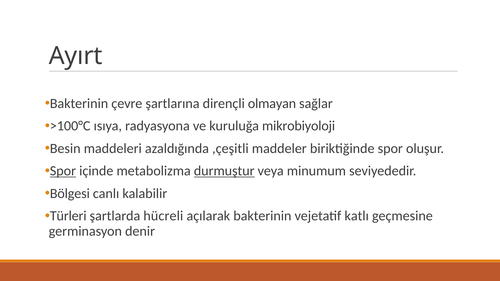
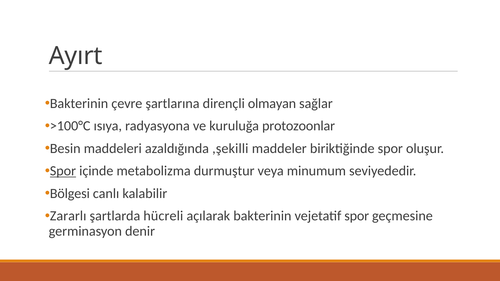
mikrobiyoloji: mikrobiyoloji -> protozoonlar (299, 126)
,çeşitli: ,çeşitli -> ,şekilli (230, 149)
durmuştur underline: present -> none (224, 171)
Türleri: Türleri -> Zararlı (68, 216)
vejetatif katlı: katlı -> spor (357, 216)
